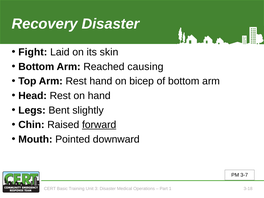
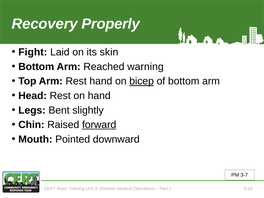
Recovery Disaster: Disaster -> Properly (111, 24)
causing: causing -> warning (145, 67)
bicep underline: none -> present (142, 81)
